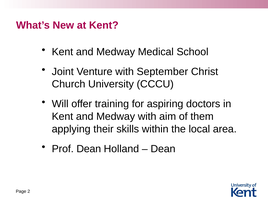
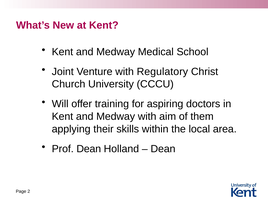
September: September -> Regulatory (162, 72)
